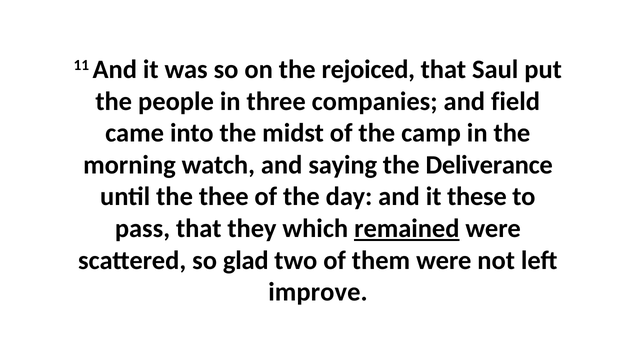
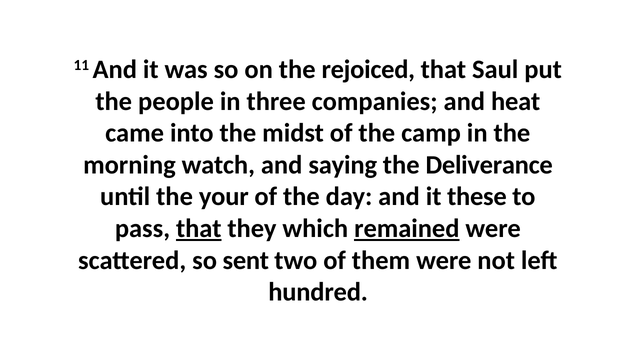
field: field -> heat (516, 101)
thee: thee -> your (224, 197)
that underline: none -> present (199, 228)
glad: glad -> sent (246, 260)
improve: improve -> hundred (318, 292)
